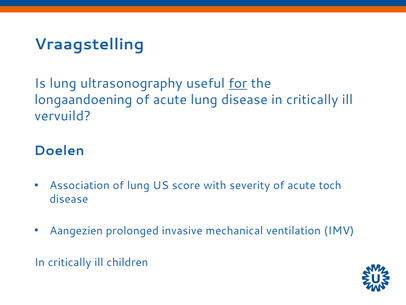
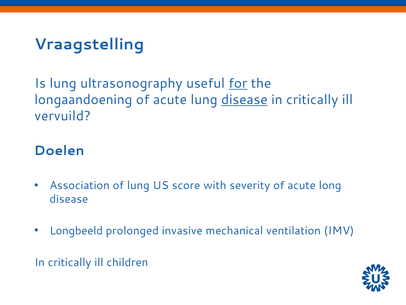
disease underline: none -> present (244, 100)
toch: toch -> long (330, 185)
Aangezien: Aangezien -> Longbeeld (76, 230)
